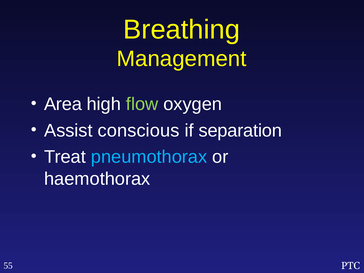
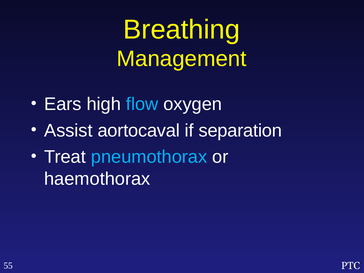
Area: Area -> Ears (63, 104)
flow colour: light green -> light blue (142, 104)
conscious: conscious -> aortocaval (139, 131)
